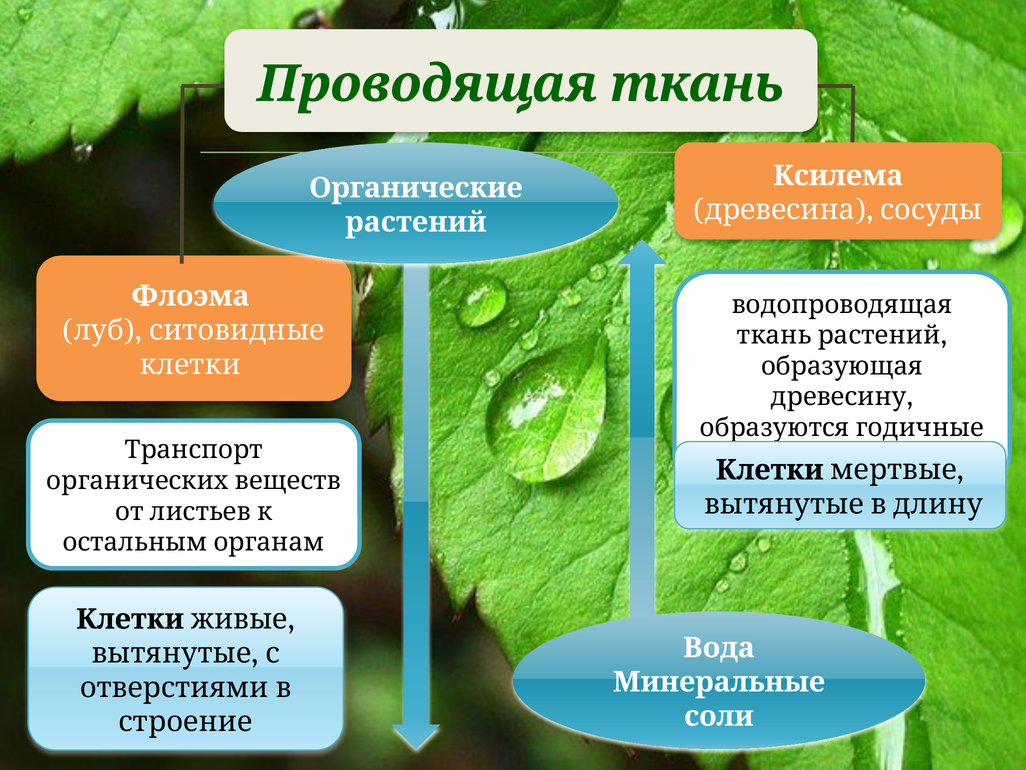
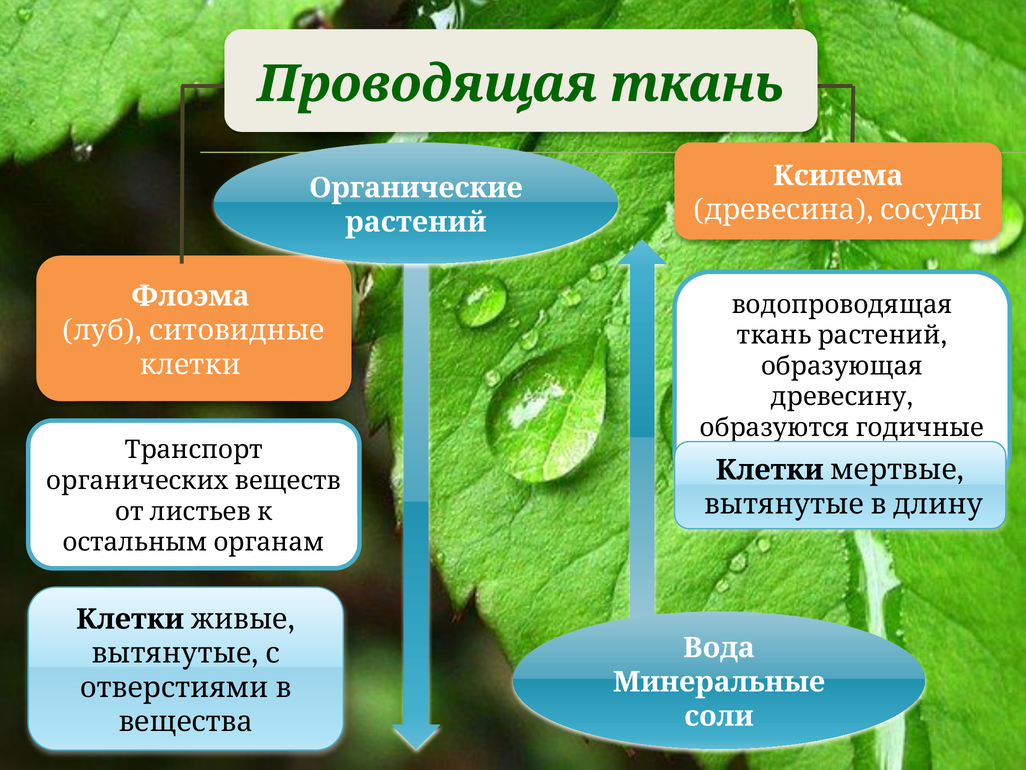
строение: строение -> вещества (186, 721)
